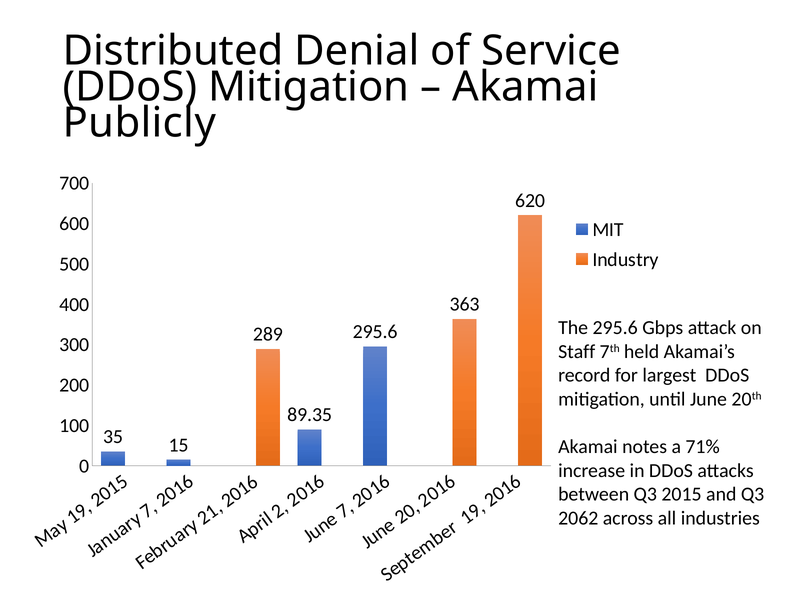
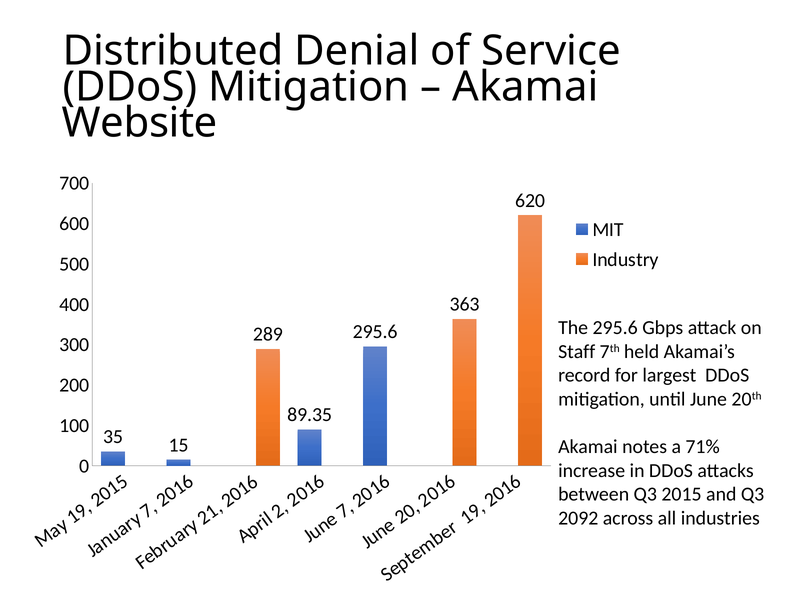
Publicly: Publicly -> Website (140, 123)
2062: 2062 -> 2092 (578, 519)
